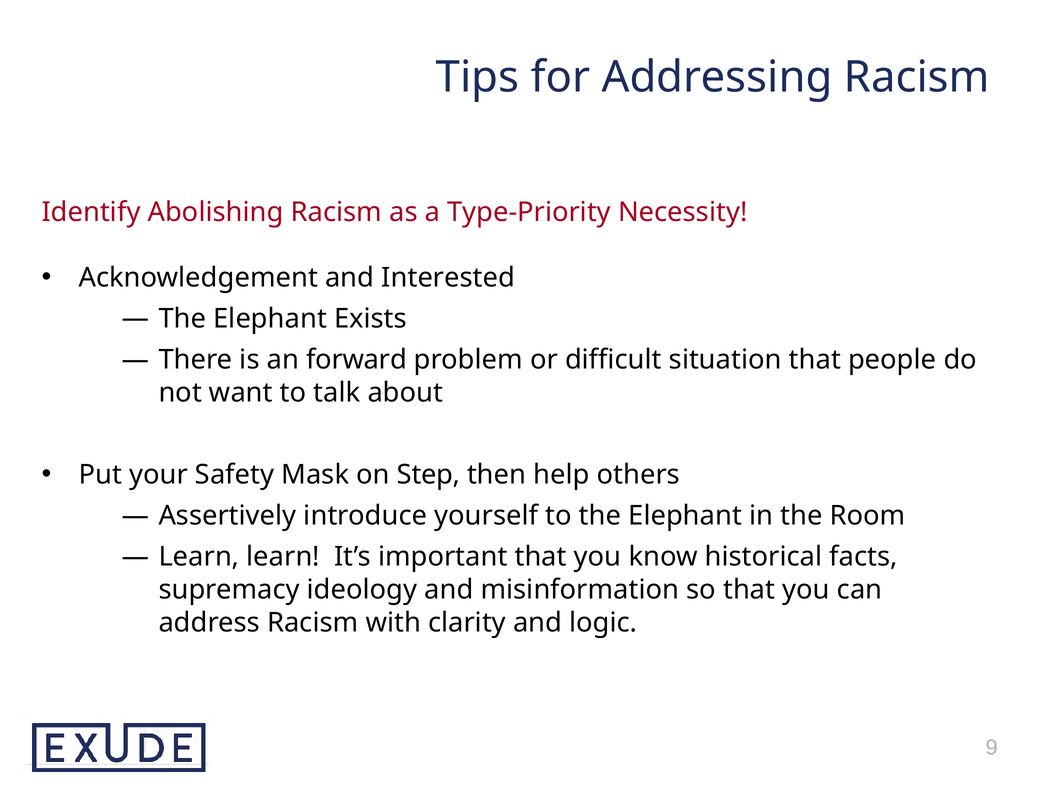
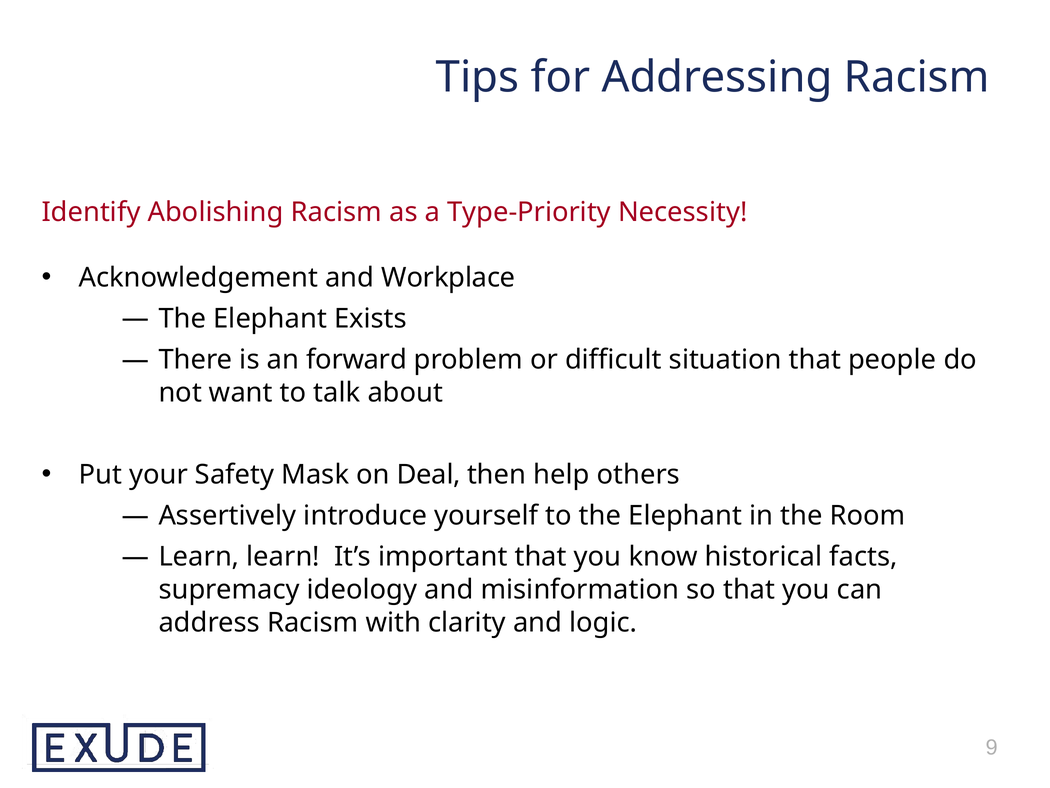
Interested: Interested -> Workplace (448, 277)
Step: Step -> Deal (429, 474)
